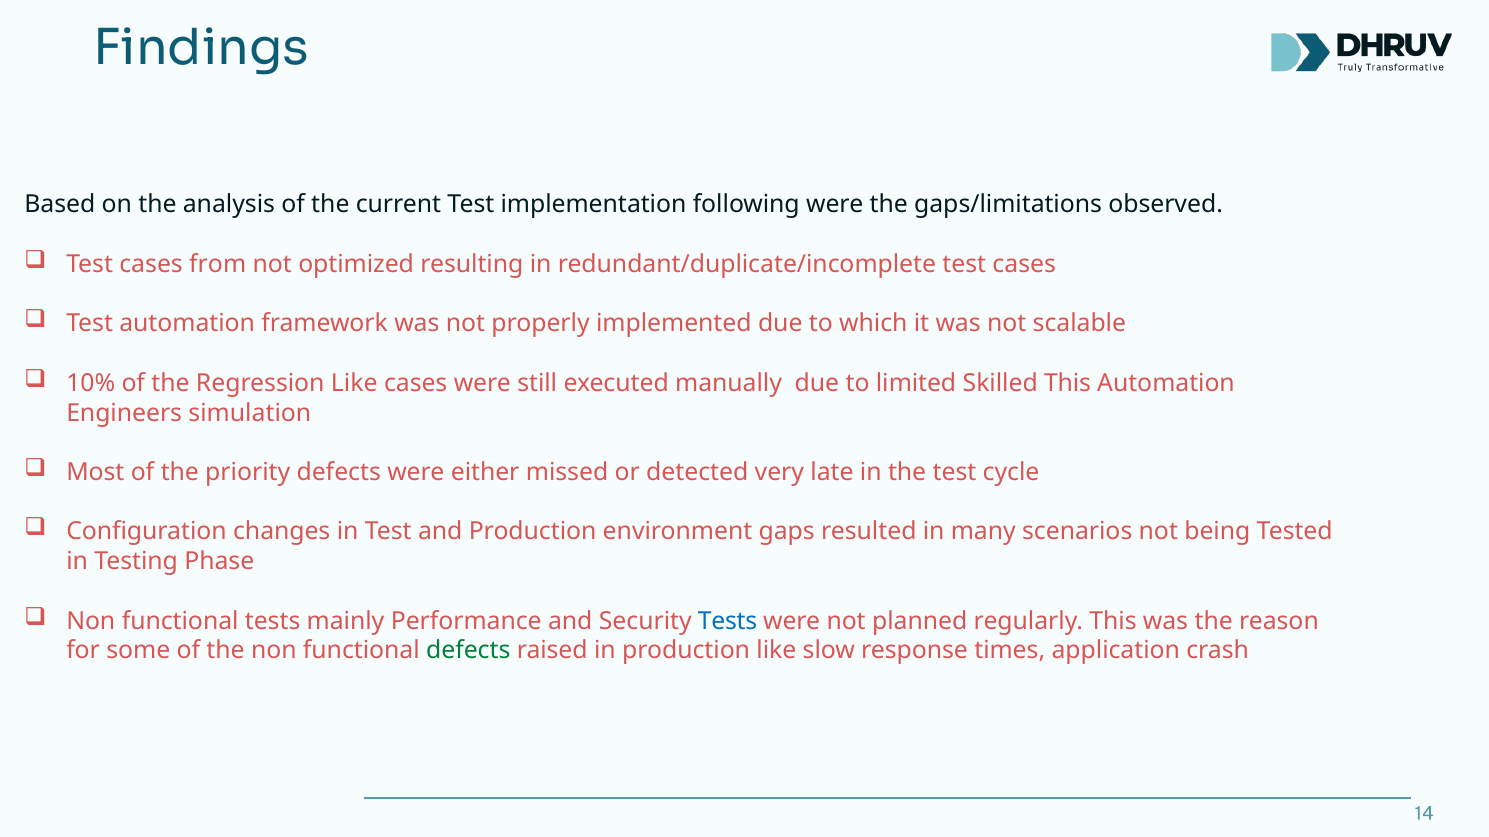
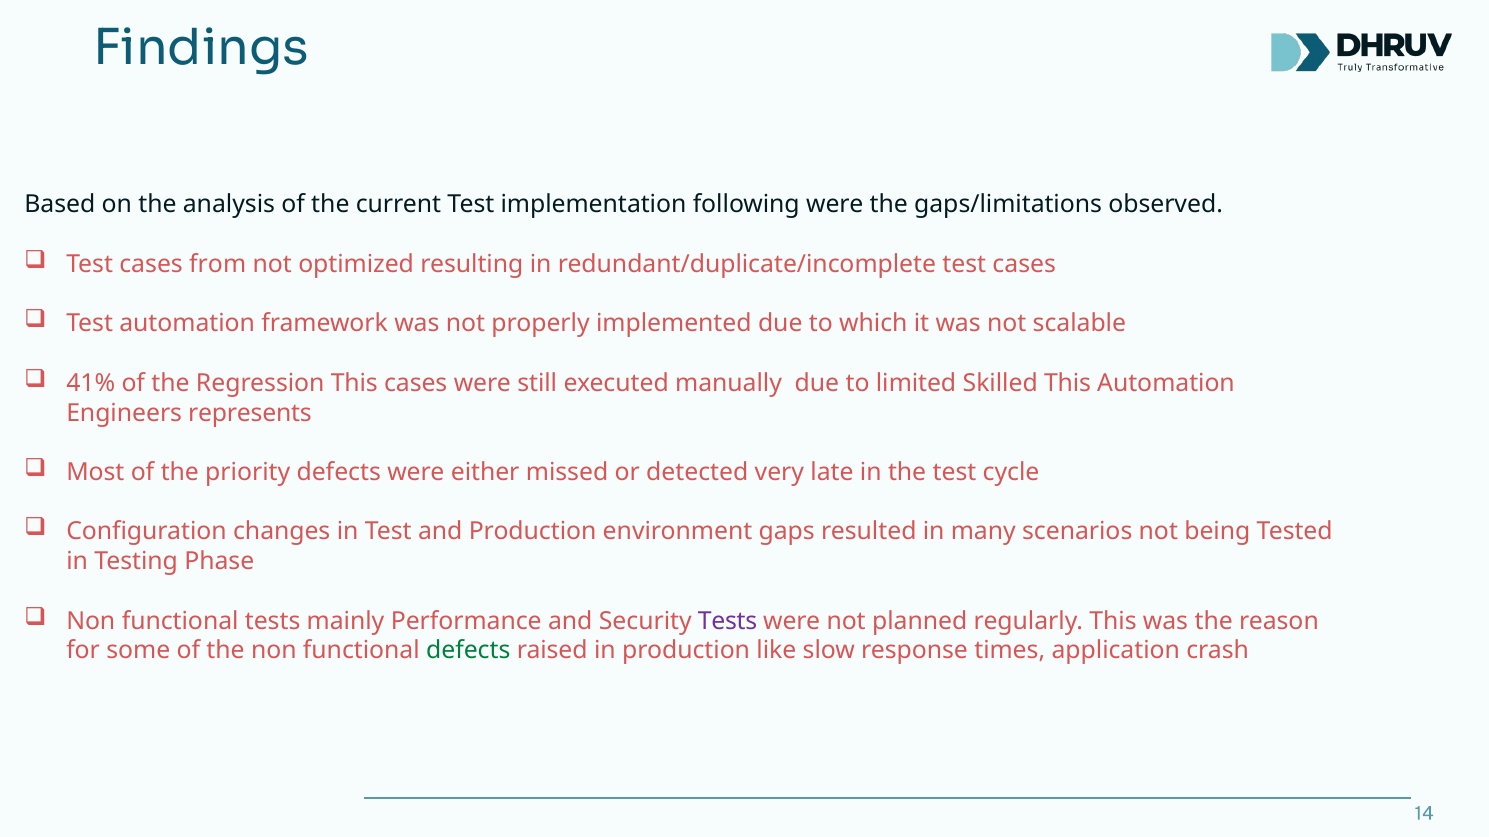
10%: 10% -> 41% (91, 383)
Regression Like: Like -> This (354, 383)
simulation: simulation -> represents (250, 413)
Tests colour: blue -> purple (728, 621)
